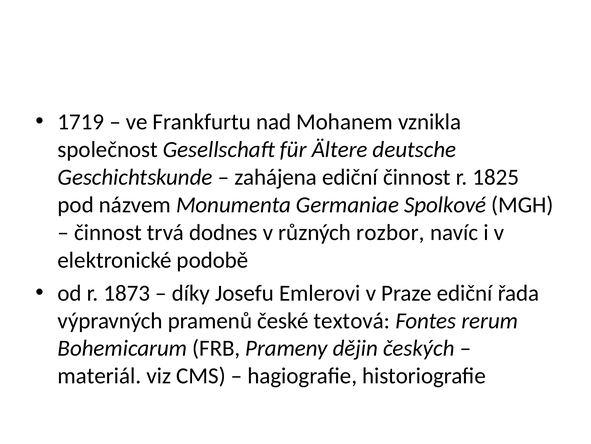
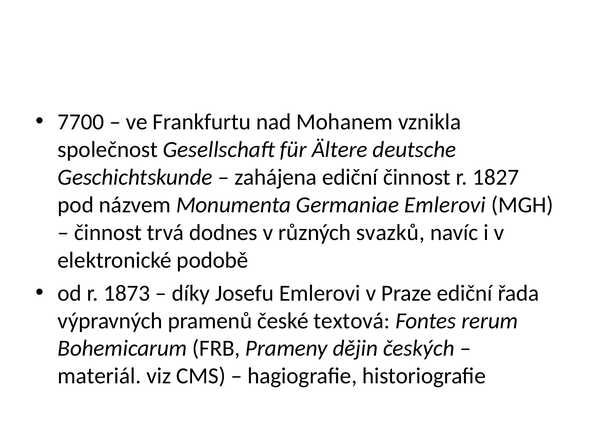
1719: 1719 -> 7700 (81, 122)
1825: 1825 -> 1827 (496, 177)
Germaniae Spolkové: Spolkové -> Emlerovi (445, 205)
rozbor: rozbor -> svazků (390, 232)
